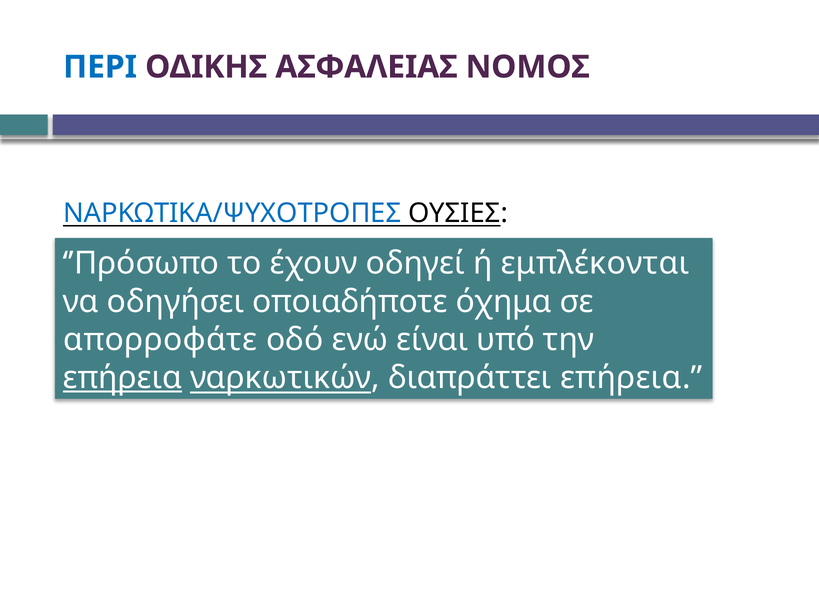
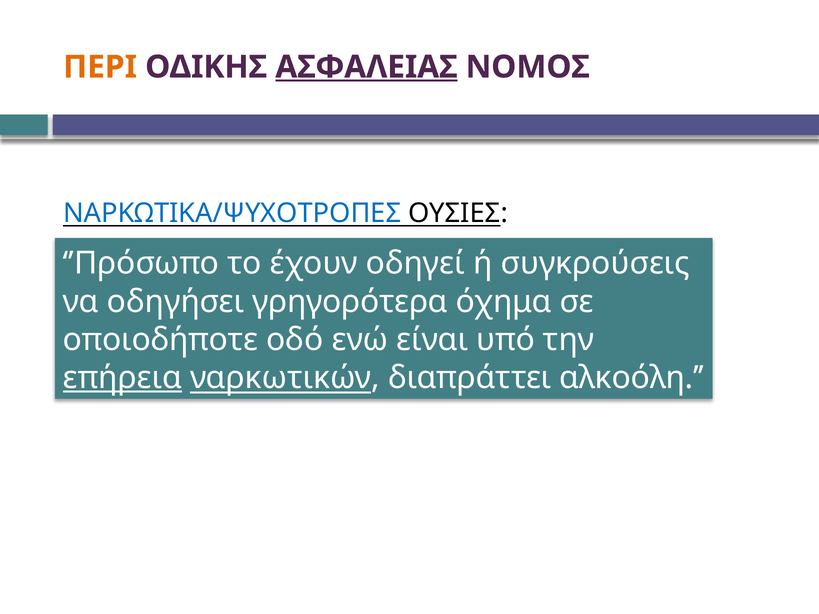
ΠΕΡΙ colour: blue -> orange (100, 67)
ΑΣΦΑΛΕΙΑΣ underline: none -> present (366, 67)
εμπλέκονται: εμπλέκονται -> συγκρούσεις (595, 263)
οποιαδήποτε: οποιαδήποτε -> γρηγορότερα (350, 302)
απορροφάτε: απορροφάτε -> οποιοδήποτε (161, 340)
διαπράττει επήρεια: επήρεια -> αλκοόλη (632, 378)
